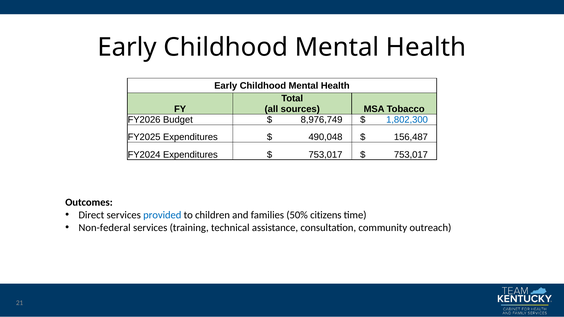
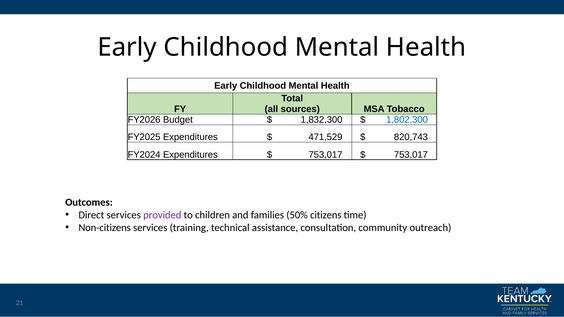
8,976,749: 8,976,749 -> 1,832,300 (322, 120)
490,048: 490,048 -> 471,529 (325, 137)
156,487: 156,487 -> 820,743 (411, 137)
provided colour: blue -> purple (162, 215)
Non-federal: Non-federal -> Non-citizens (105, 228)
